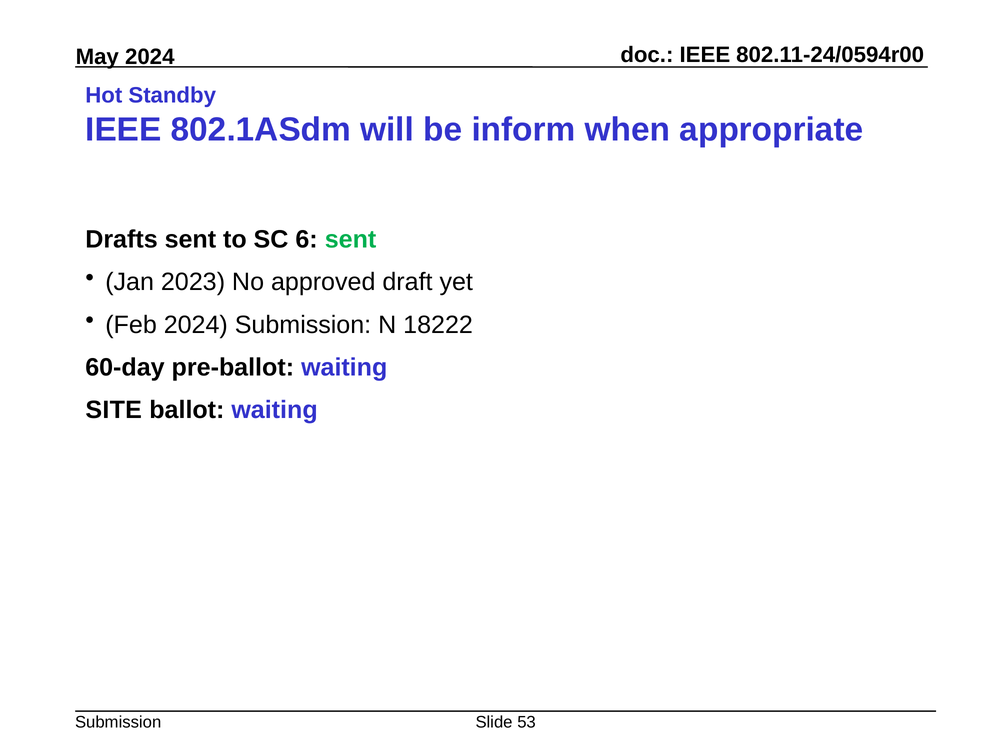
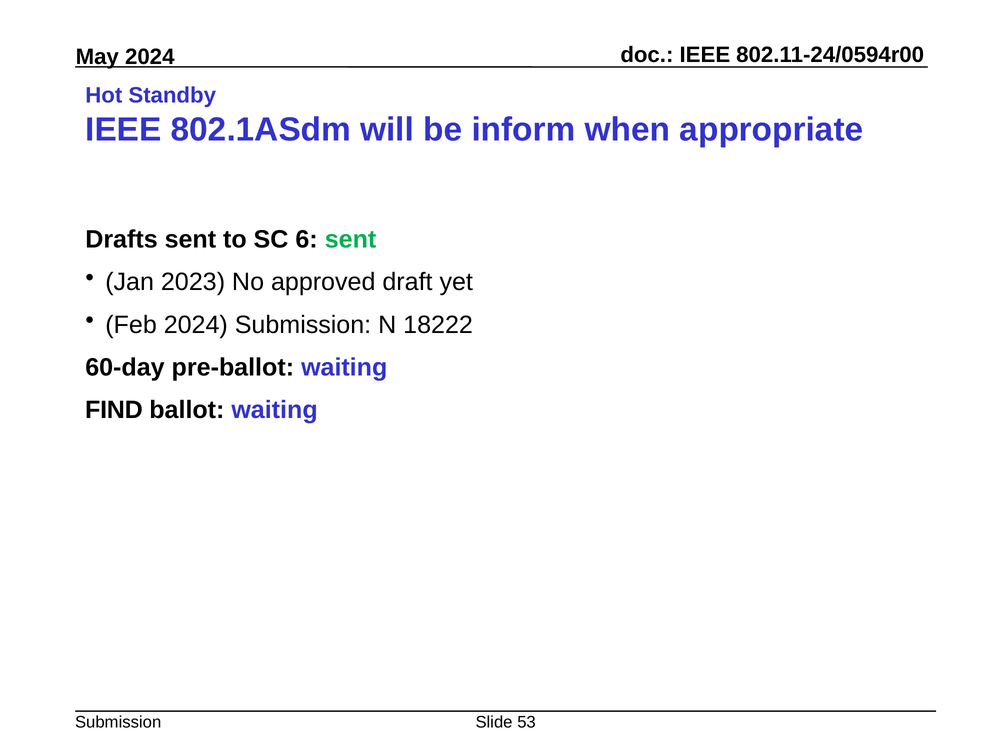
SITE: SITE -> FIND (114, 410)
